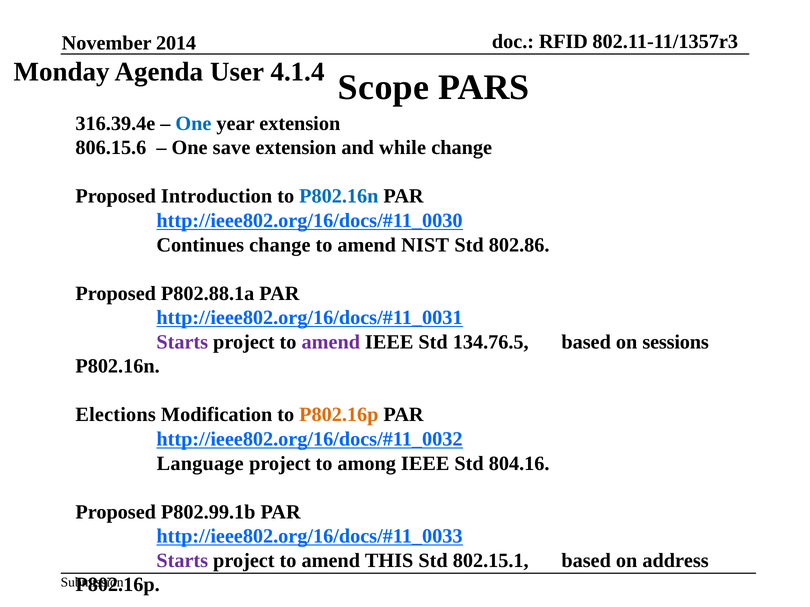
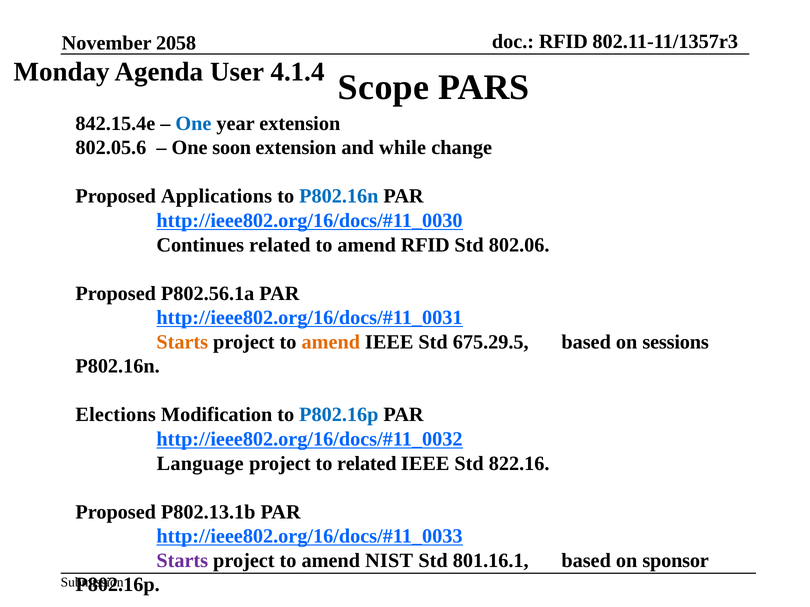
2014: 2014 -> 2058 (176, 43)
316.39.4e: 316.39.4e -> 842.15.4e (115, 124)
806.15.6: 806.15.6 -> 802.05.6 (111, 148)
save: save -> soon (232, 148)
Introduction: Introduction -> Applications (217, 196)
Continues change: change -> related (280, 245)
amend NIST: NIST -> RFID (425, 245)
802.86: 802.86 -> 802.06 (519, 245)
P802.88.1a: P802.88.1a -> P802.56.1a (208, 294)
Starts colour: purple -> orange (182, 342)
amend colour: purple -> orange (331, 342)
134.76.5: 134.76.5 -> 675.29.5 (491, 342)
P802.16p colour: orange -> blue (339, 415)
to among: among -> related (367, 464)
804.16: 804.16 -> 822.16 (519, 464)
P802.99.1b: P802.99.1b -> P802.13.1b (208, 512)
THIS: THIS -> NIST (389, 561)
802.15.1: 802.15.1 -> 801.16.1 (491, 561)
address: address -> sponsor (676, 561)
